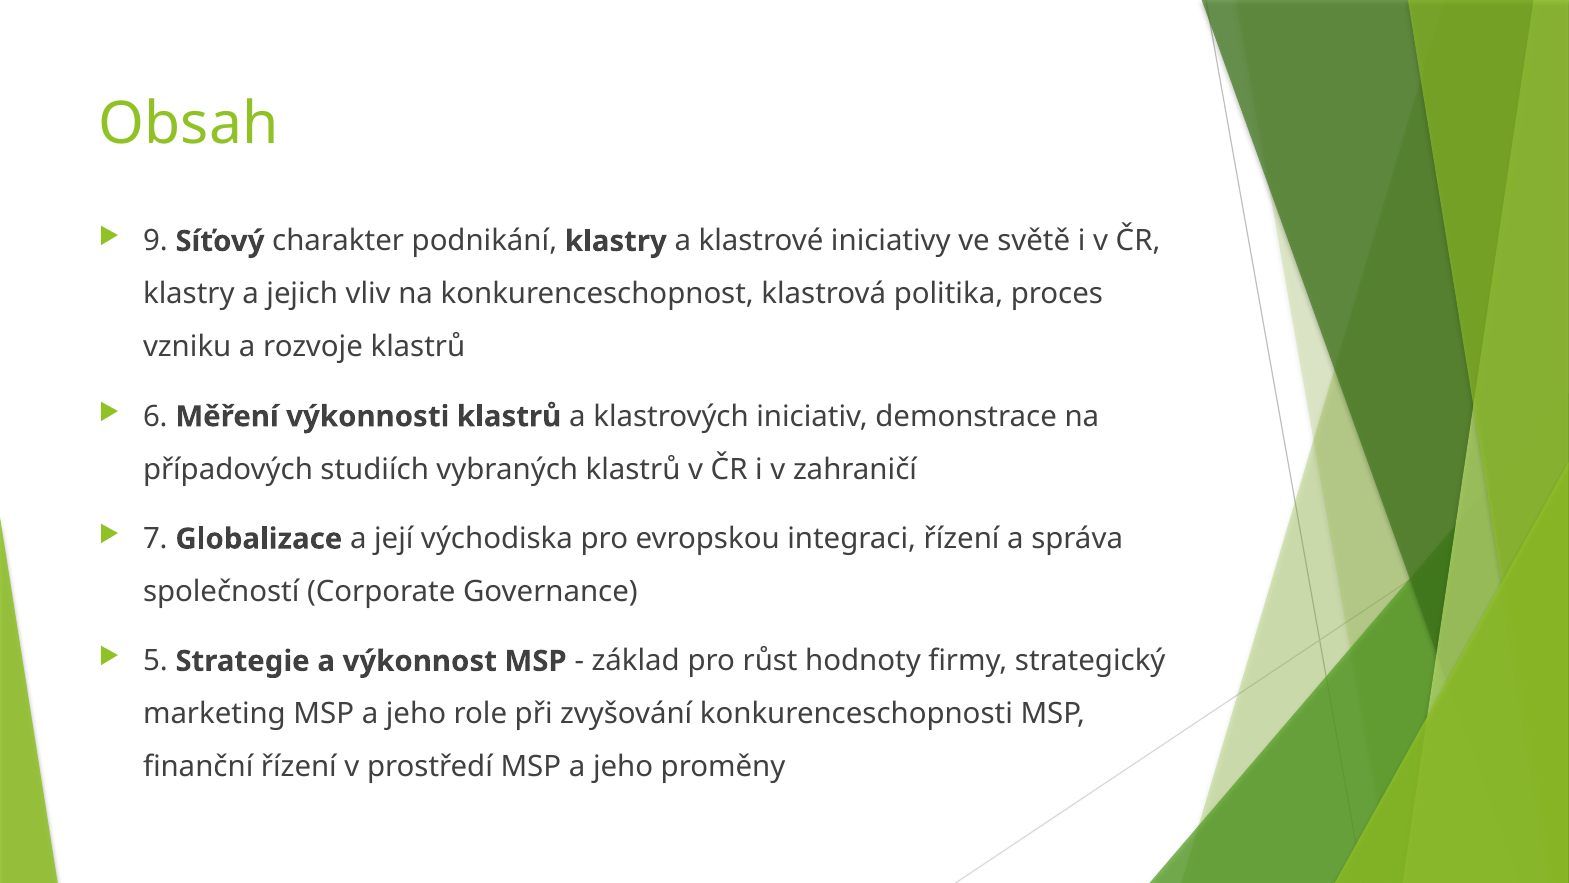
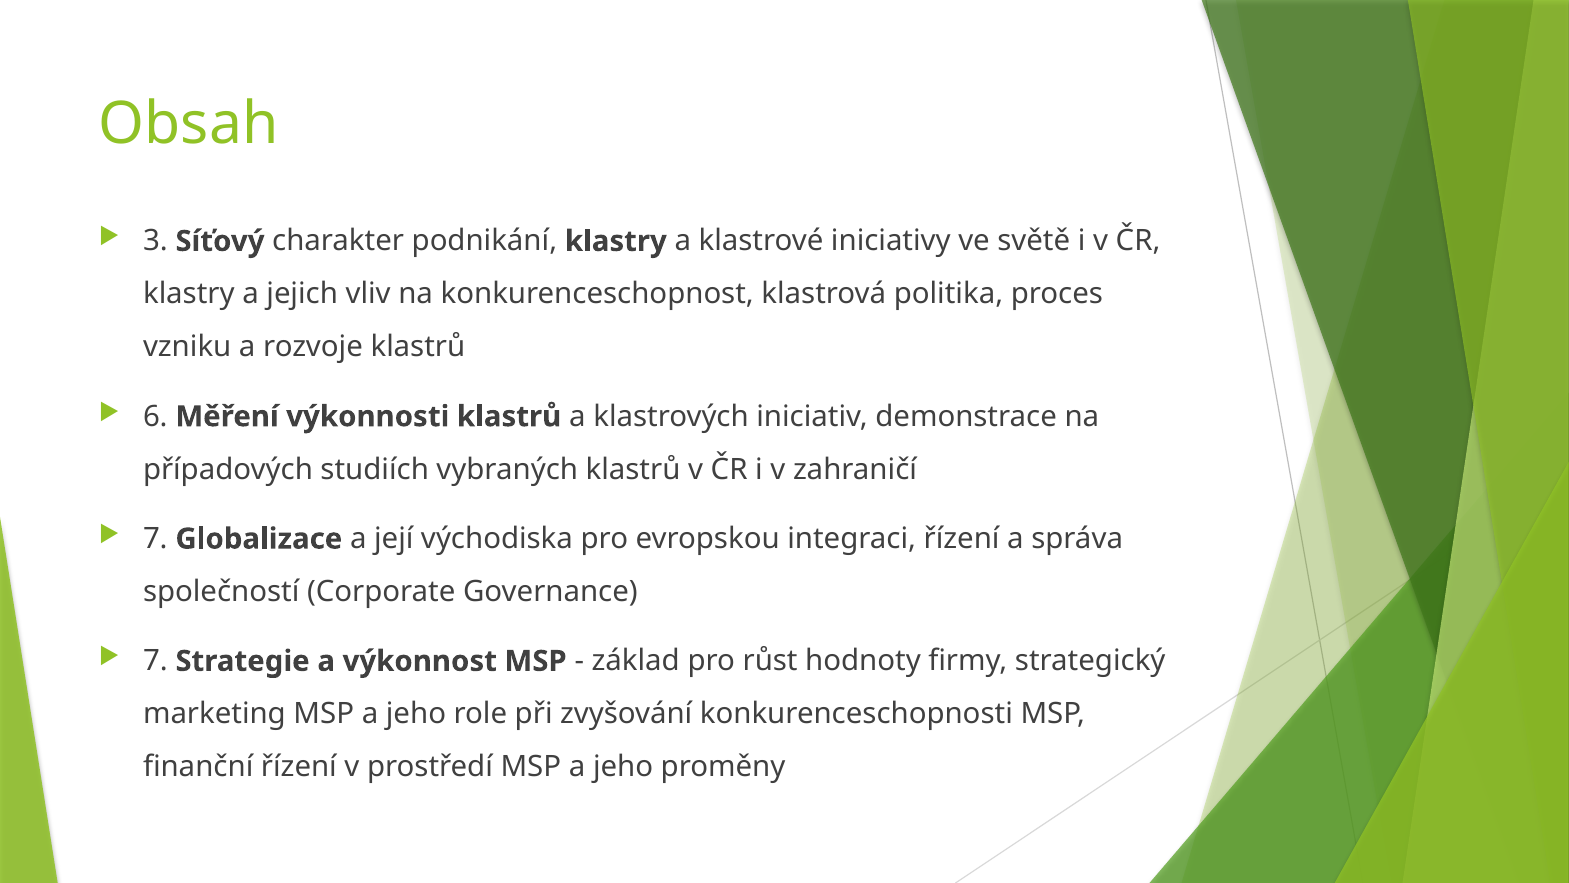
9: 9 -> 3 (155, 241)
5: 5 -> 7 (155, 661)
